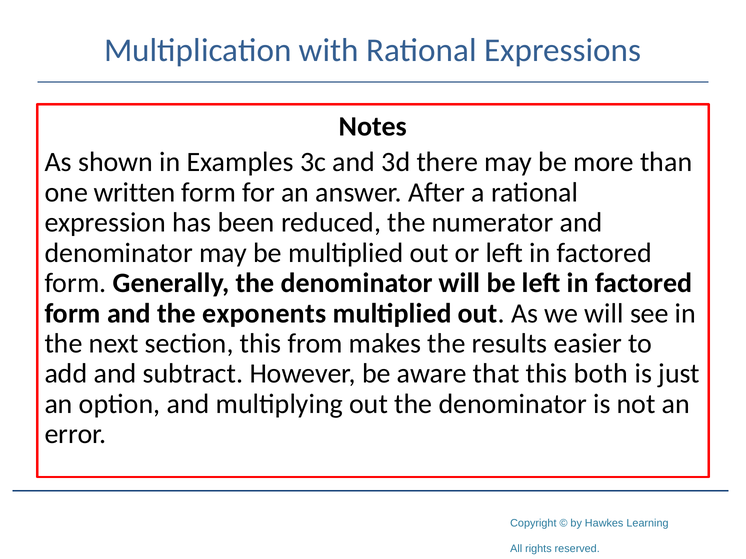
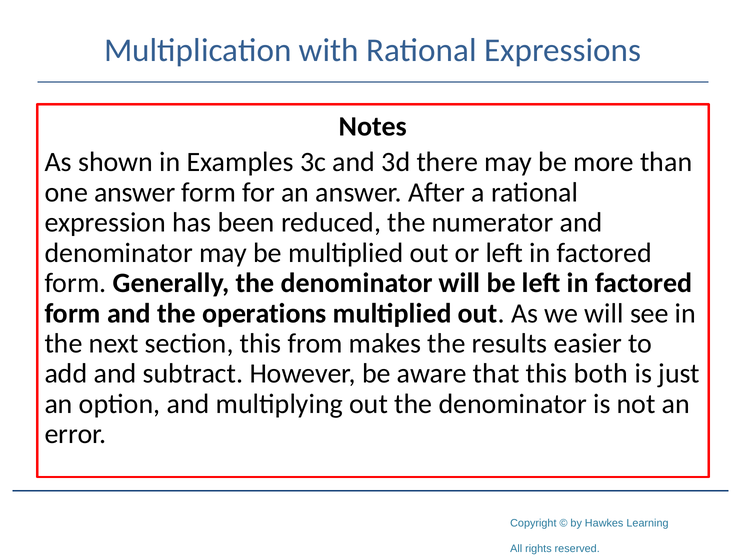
one written: written -> answer (135, 193)
exponents: exponents -> operations (264, 314)
